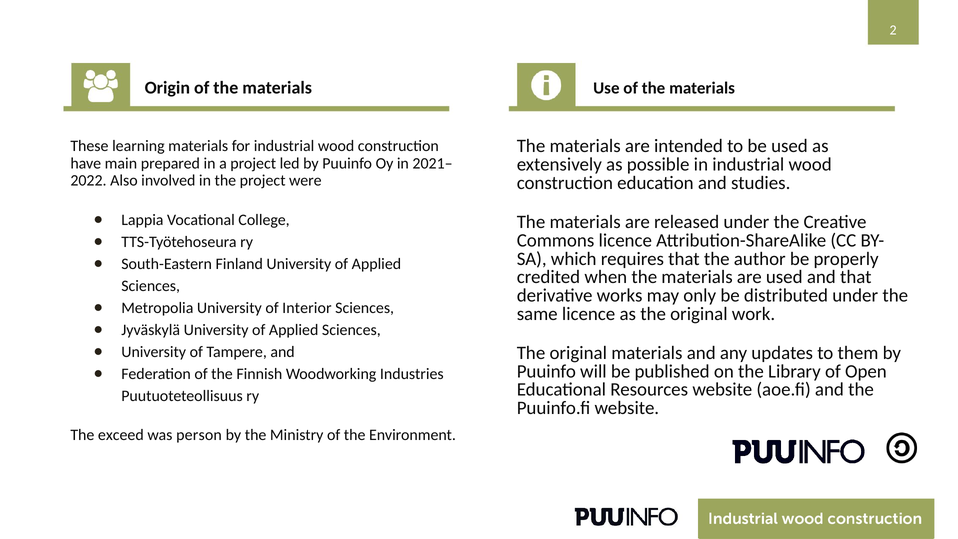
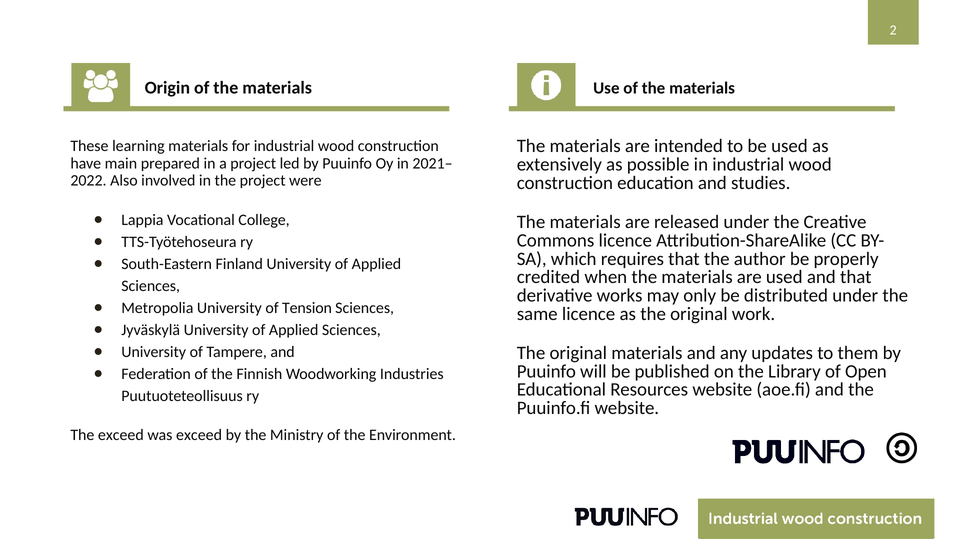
Interior: Interior -> Tension (307, 308)
was person: person -> exceed (199, 435)
